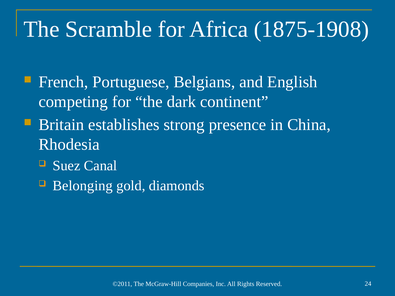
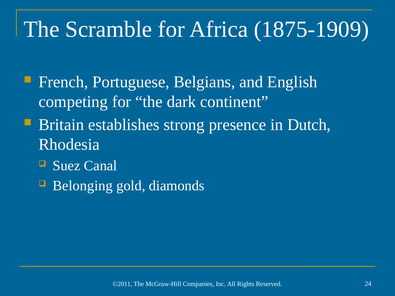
1875-1908: 1875-1908 -> 1875-1909 (311, 29)
China: China -> Dutch (309, 125)
